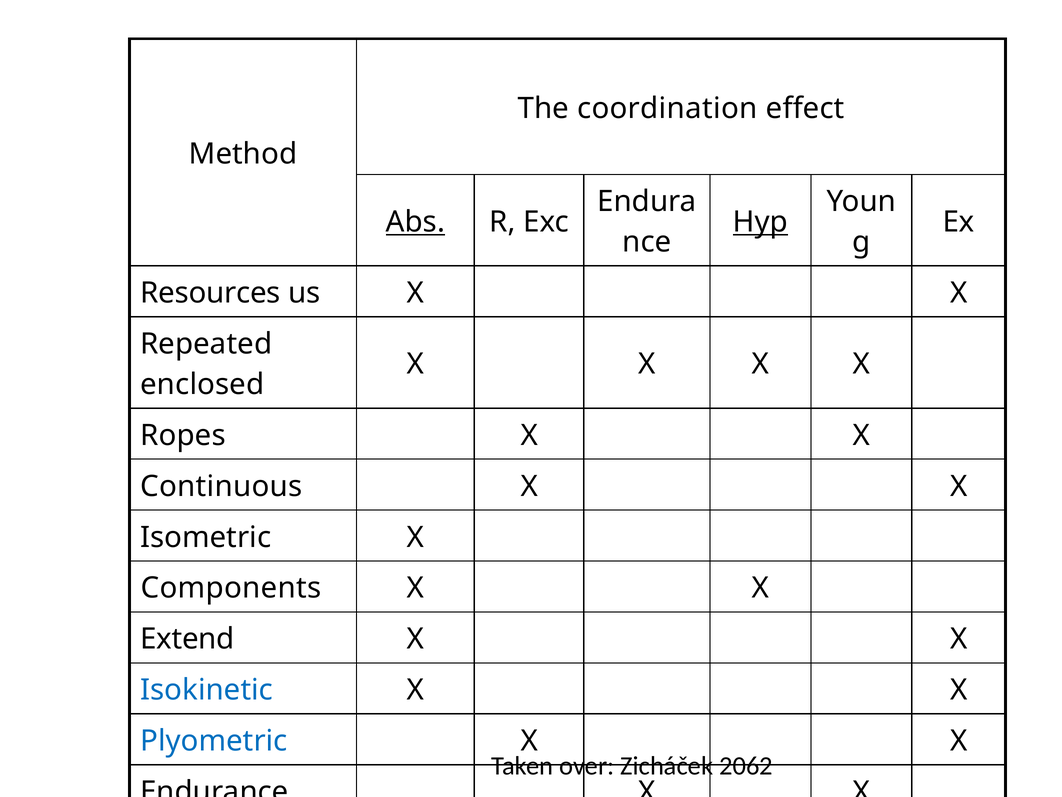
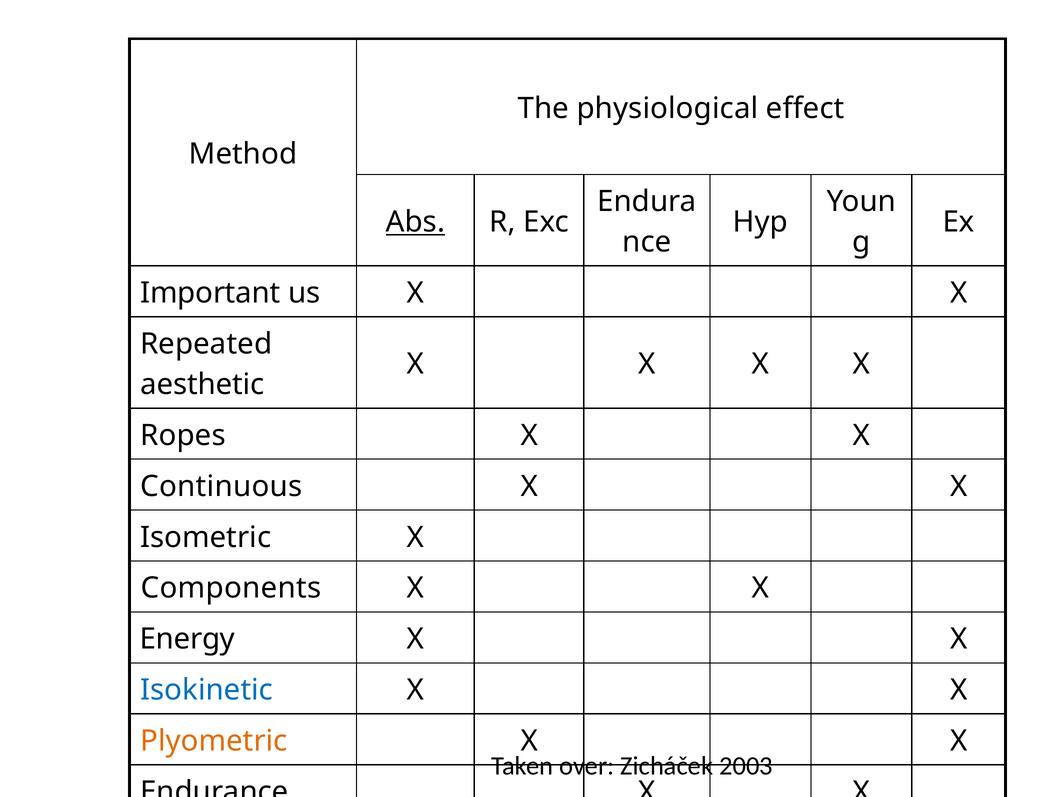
coordination: coordination -> physiological (667, 108)
Hyp underline: present -> none (760, 222)
Resources: Resources -> Important (210, 293)
enclosed: enclosed -> aesthetic (202, 384)
Extend: Extend -> Energy (187, 639)
Plyometric colour: blue -> orange (214, 741)
2062: 2062 -> 2003 (746, 766)
